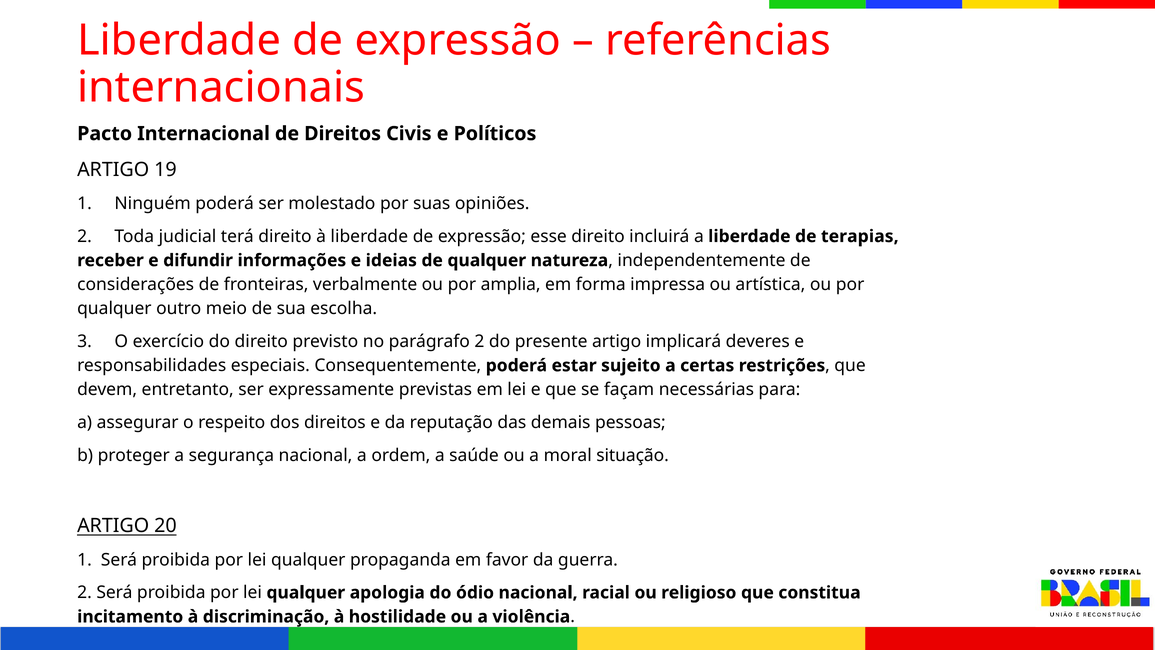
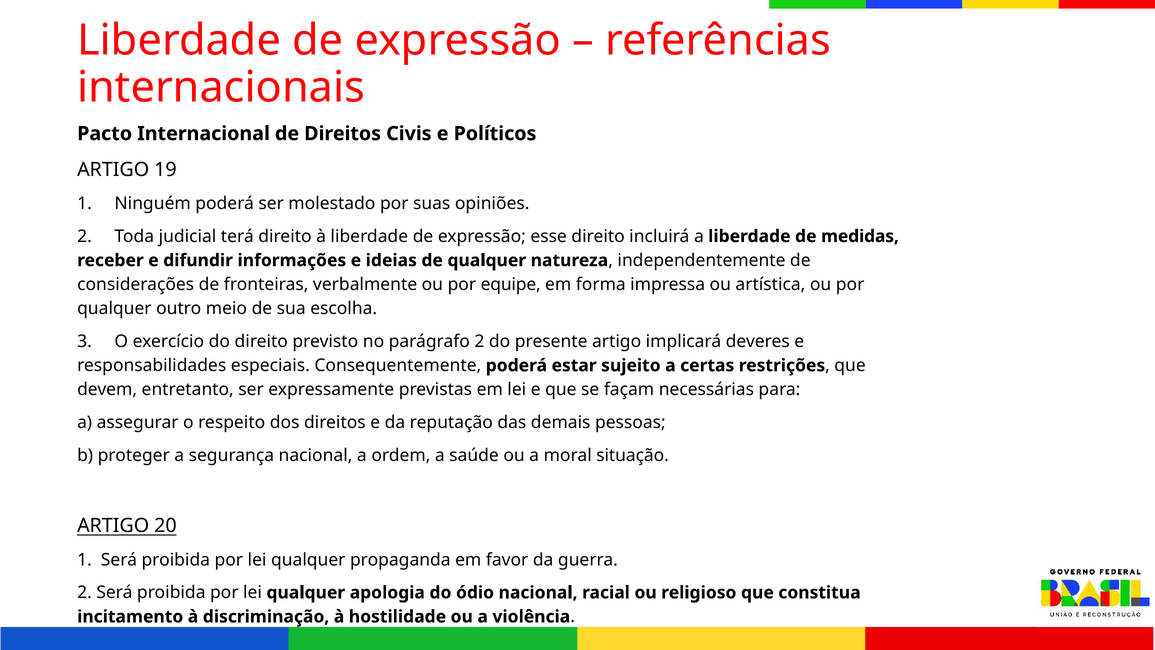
terapias: terapias -> medidas (860, 236)
amplia: amplia -> equipe (511, 284)
